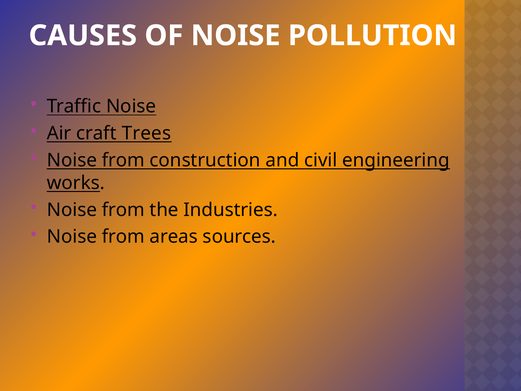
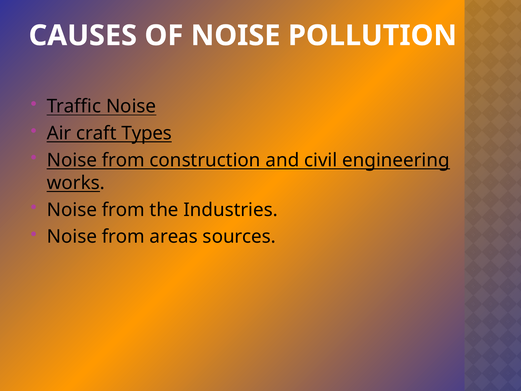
Trees: Trees -> Types (147, 133)
